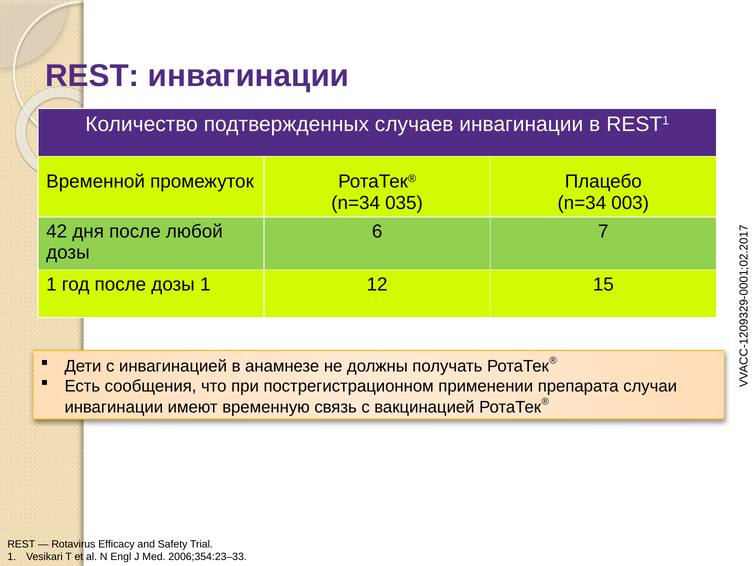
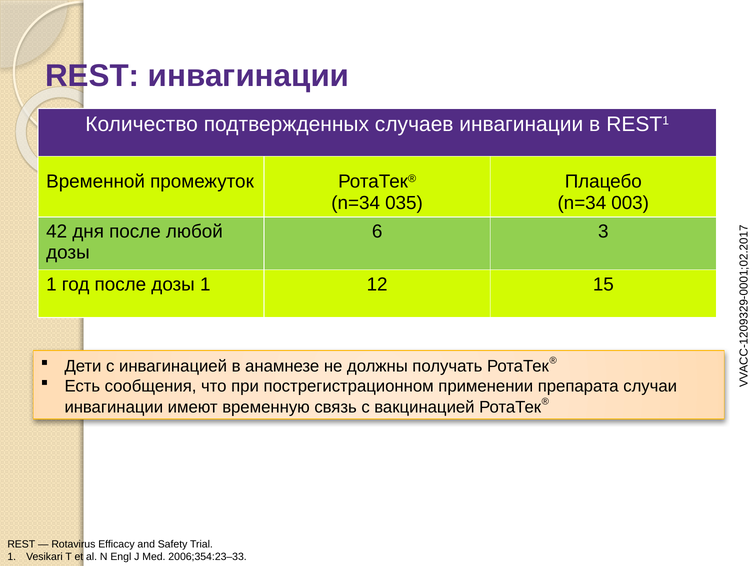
6 7: 7 -> 3 (603, 231)
